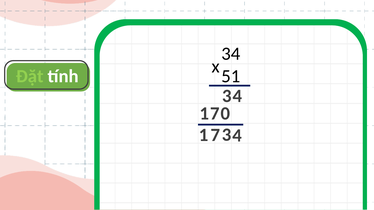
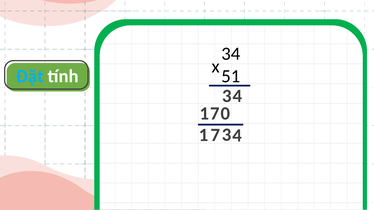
Đặt colour: light green -> light blue (30, 76)
